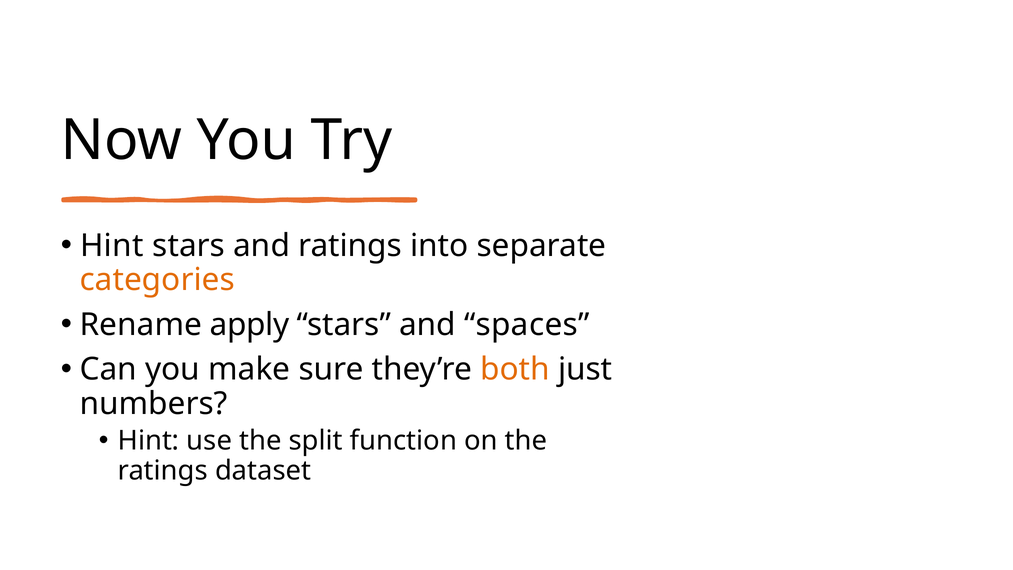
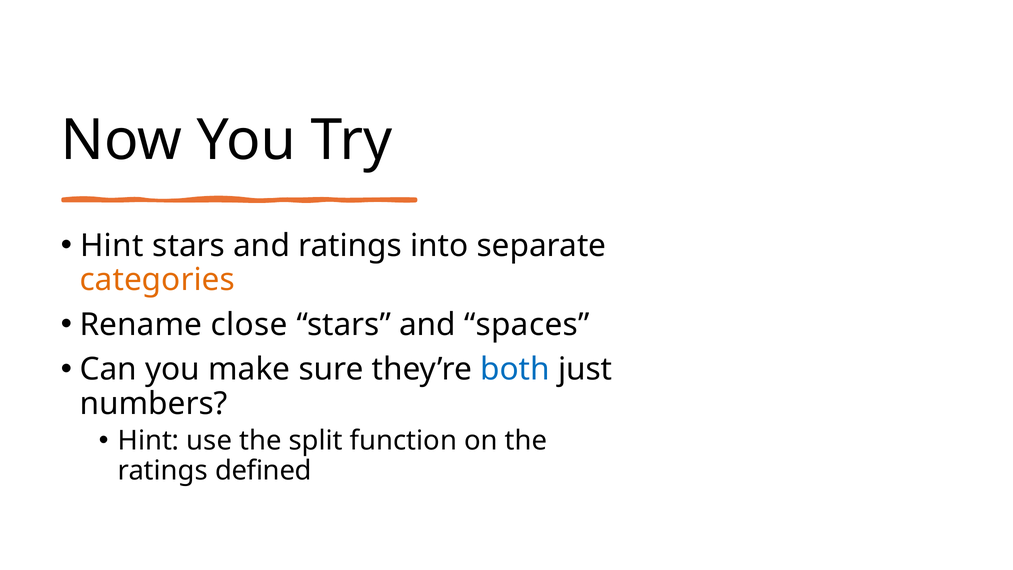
apply: apply -> close (249, 325)
both colour: orange -> blue (515, 369)
dataset: dataset -> defined (263, 470)
